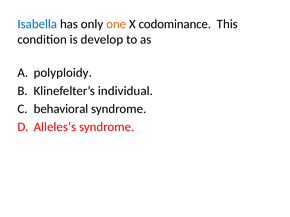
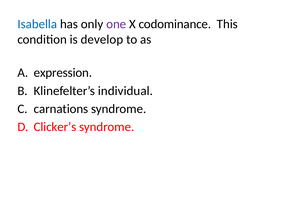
one colour: orange -> purple (116, 24)
polyploidy: polyploidy -> expression (63, 73)
behavioral: behavioral -> carnations (61, 109)
Alleles’s: Alleles’s -> Clicker’s (55, 127)
